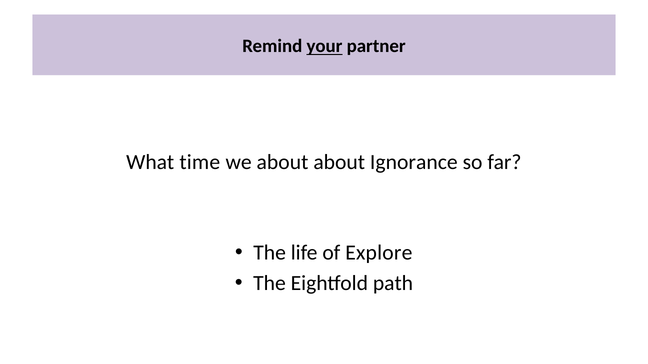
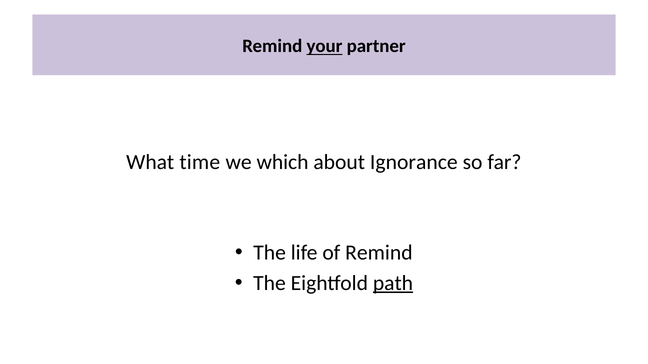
we about: about -> which (283, 162)
of Explore: Explore -> Remind (379, 253)
path underline: none -> present (393, 283)
